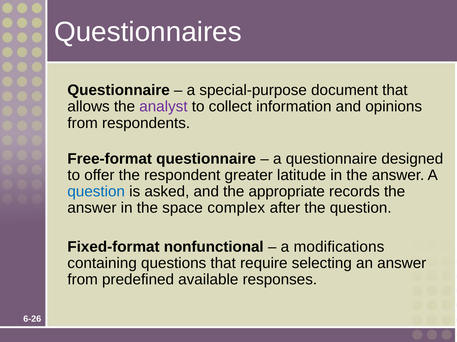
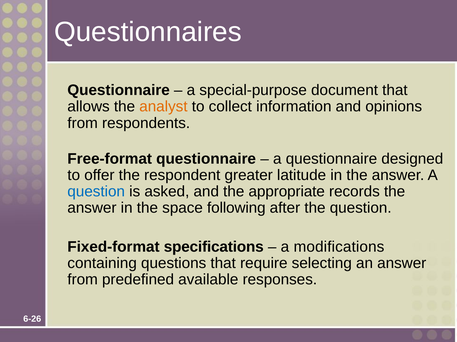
analyst colour: purple -> orange (163, 107)
complex: complex -> following (236, 208)
nonfunctional: nonfunctional -> specifications (214, 247)
